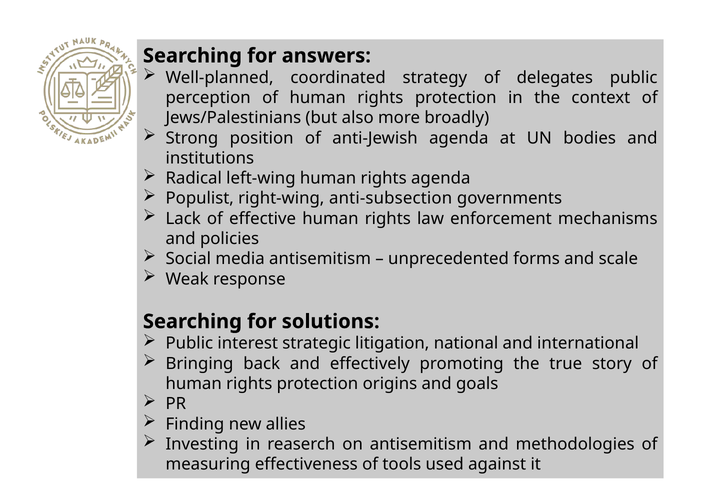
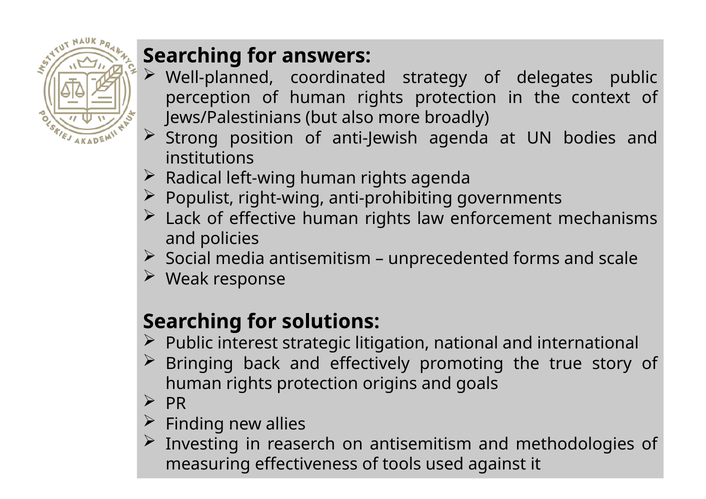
anti-subsection: anti-subsection -> anti-prohibiting (391, 198)
